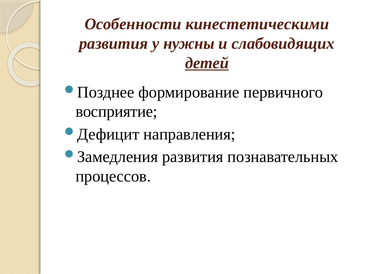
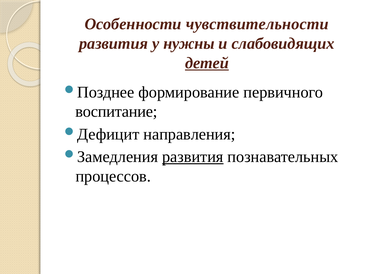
кинестетическими: кинестетическими -> чувствительности (257, 24)
восприятие: восприятие -> воспитание (116, 112)
развития underline: none -> present (193, 157)
